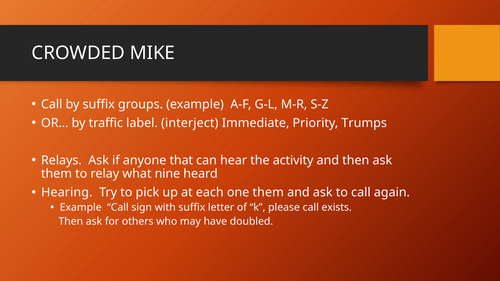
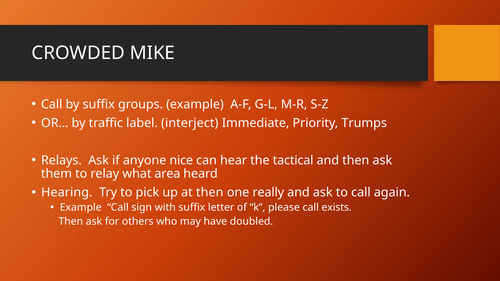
that: that -> nice (181, 161)
activity: activity -> tactical (293, 161)
nine: nine -> area (167, 174)
at each: each -> then (210, 193)
one them: them -> really (268, 193)
